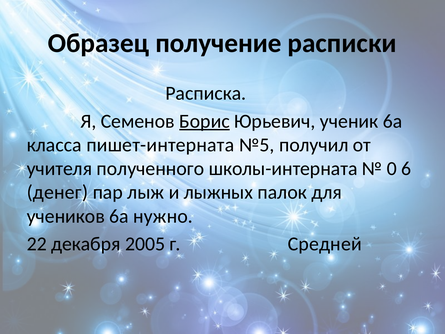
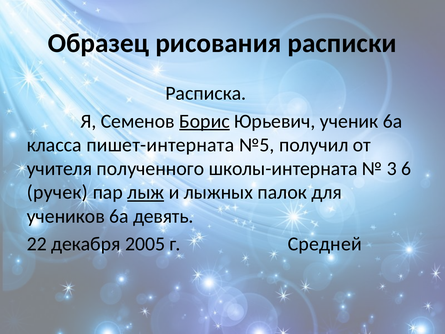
получение: получение -> рисования (218, 43)
0: 0 -> 3 (392, 169)
денег: денег -> ручек (57, 192)
лыж underline: none -> present (146, 192)
нужно: нужно -> девять (163, 216)
